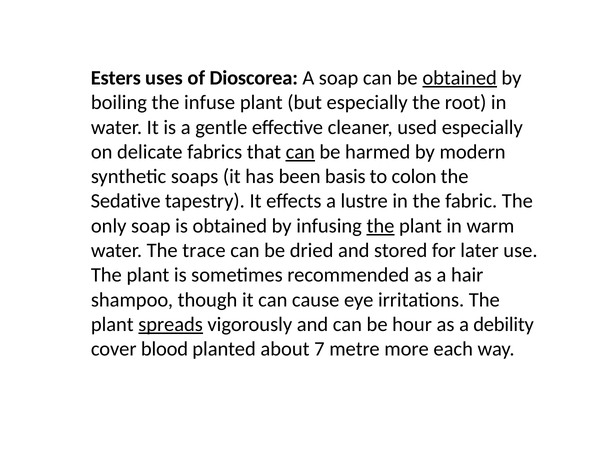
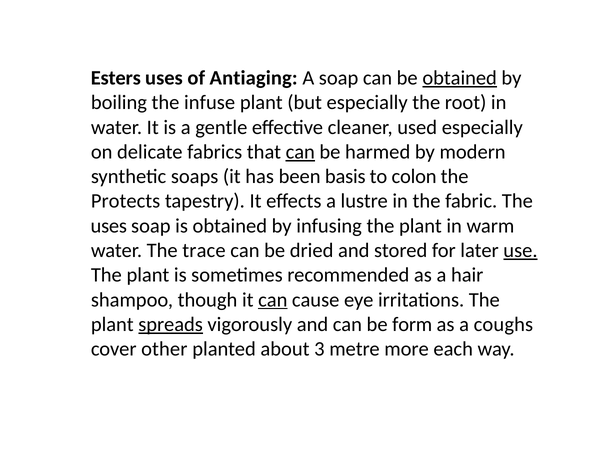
Dioscorea: Dioscorea -> Antiaging (254, 78)
Sedative: Sedative -> Protects (126, 201)
only: only -> uses (109, 226)
the underline: present -> none (380, 226)
use underline: none -> present (520, 250)
can underline: none -> present (273, 300)
hour: hour -> form (412, 324)
debility: debility -> coughs (503, 324)
blood: blood -> other (164, 349)
7: 7 -> 3 (319, 349)
